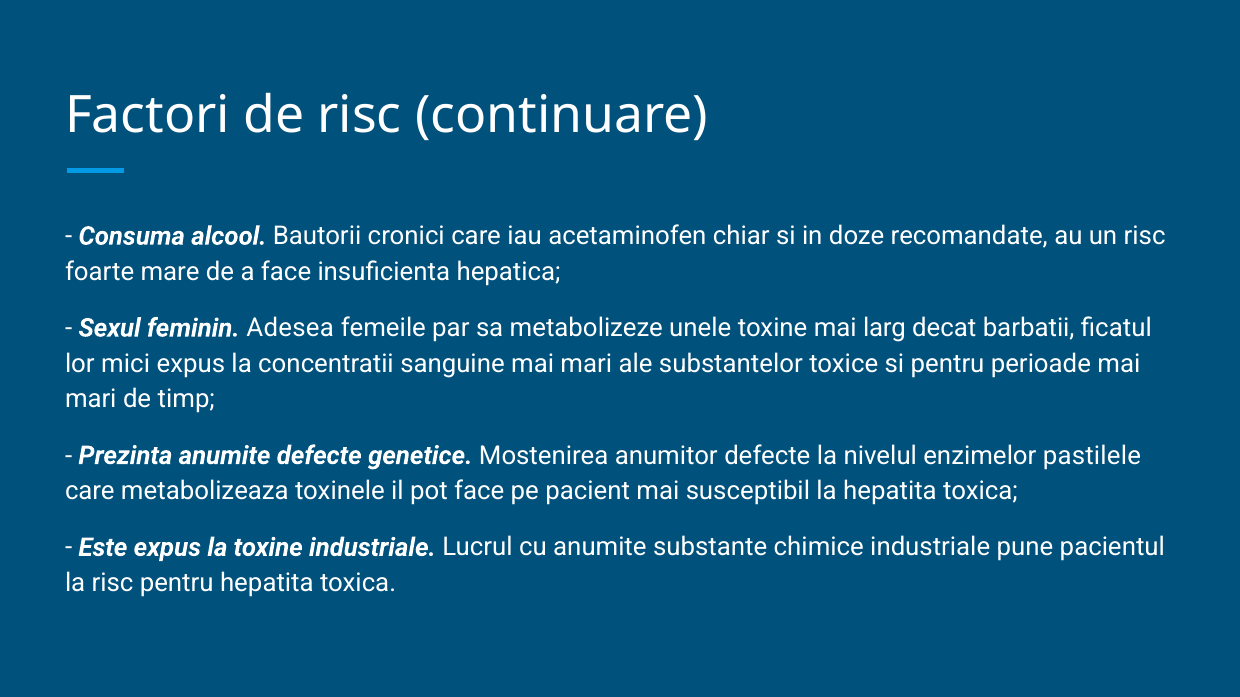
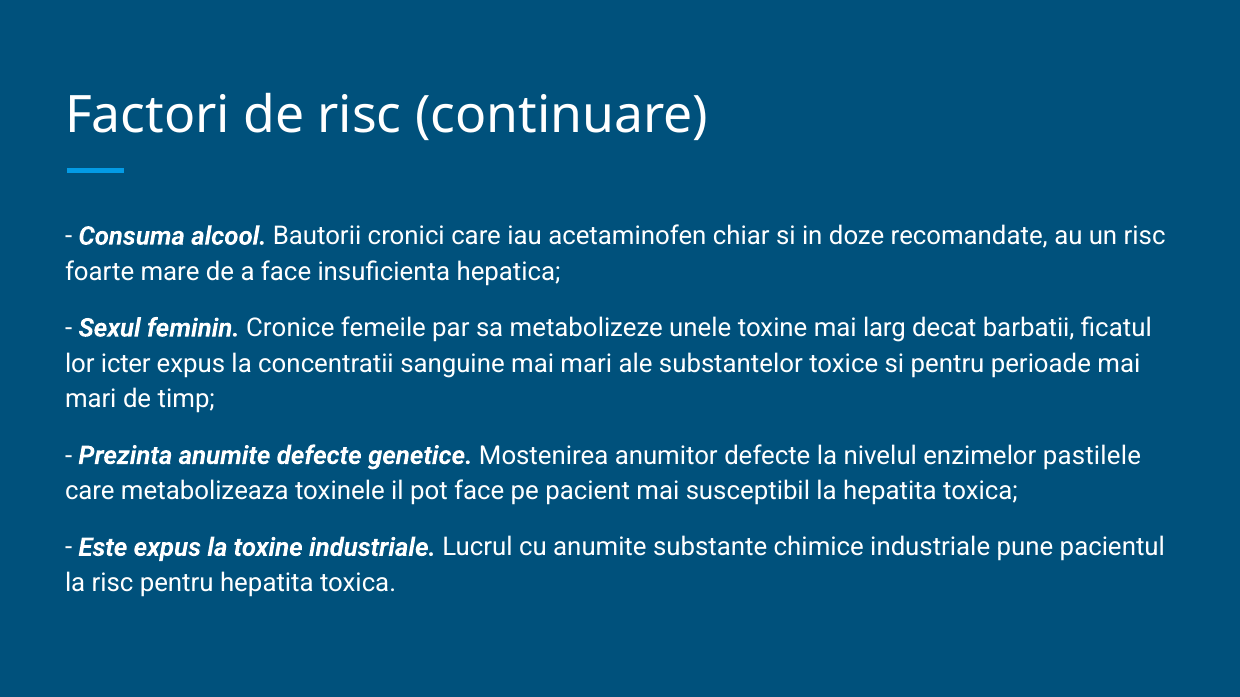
Adesea: Adesea -> Cronice (290, 328)
mici: mici -> icter (126, 364)
